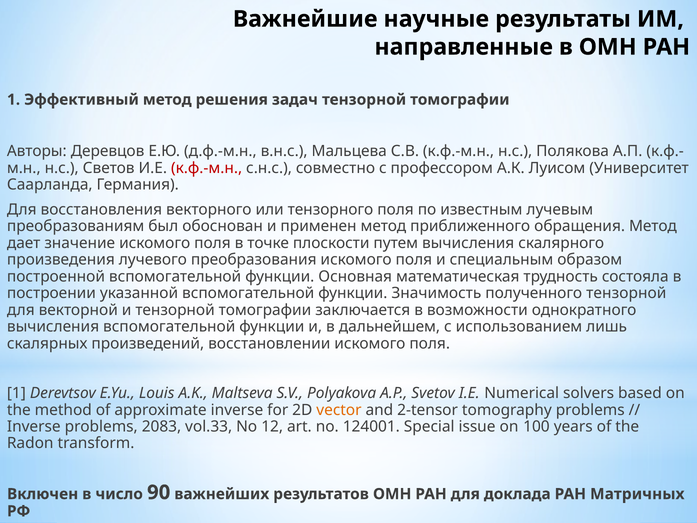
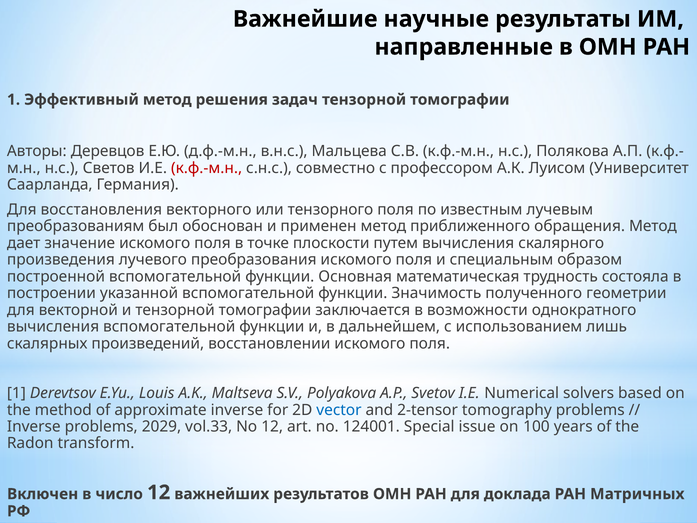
полученного тензорной: тензорной -> геометрии (626, 293)
vector colour: orange -> blue (339, 410)
2083: 2083 -> 2029 (161, 426)
число 90: 90 -> 12 (159, 492)
